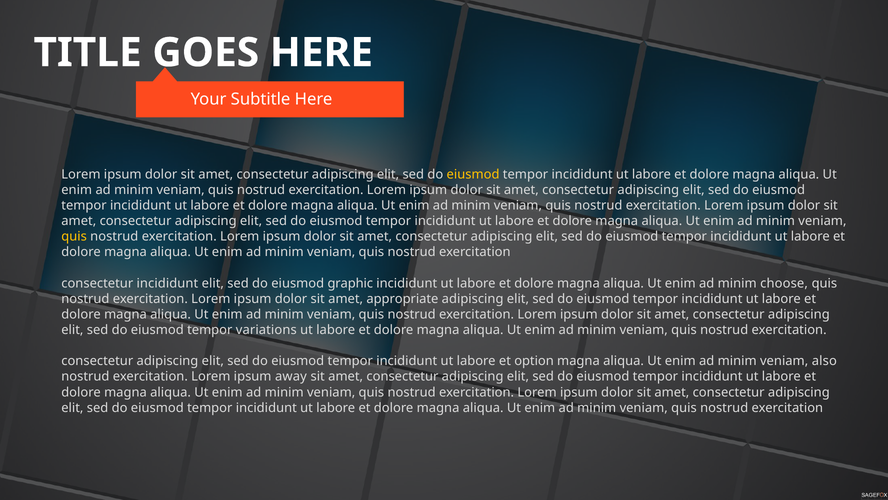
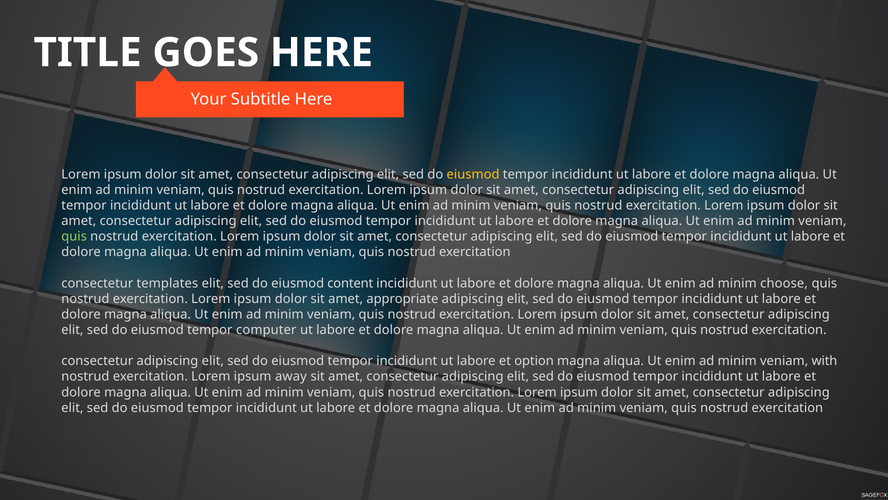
quis colour: yellow -> light green (74, 236)
consectetur incididunt: incididunt -> templates (167, 283)
graphic: graphic -> content (350, 283)
variations: variations -> computer (266, 330)
also: also -> with (824, 361)
